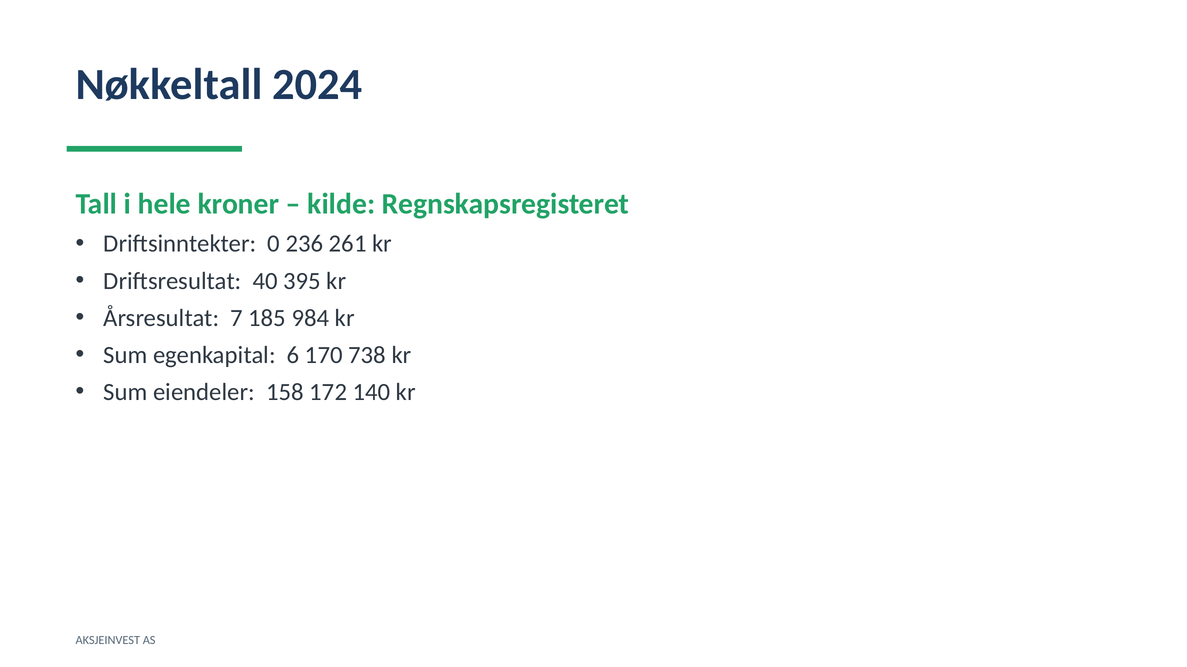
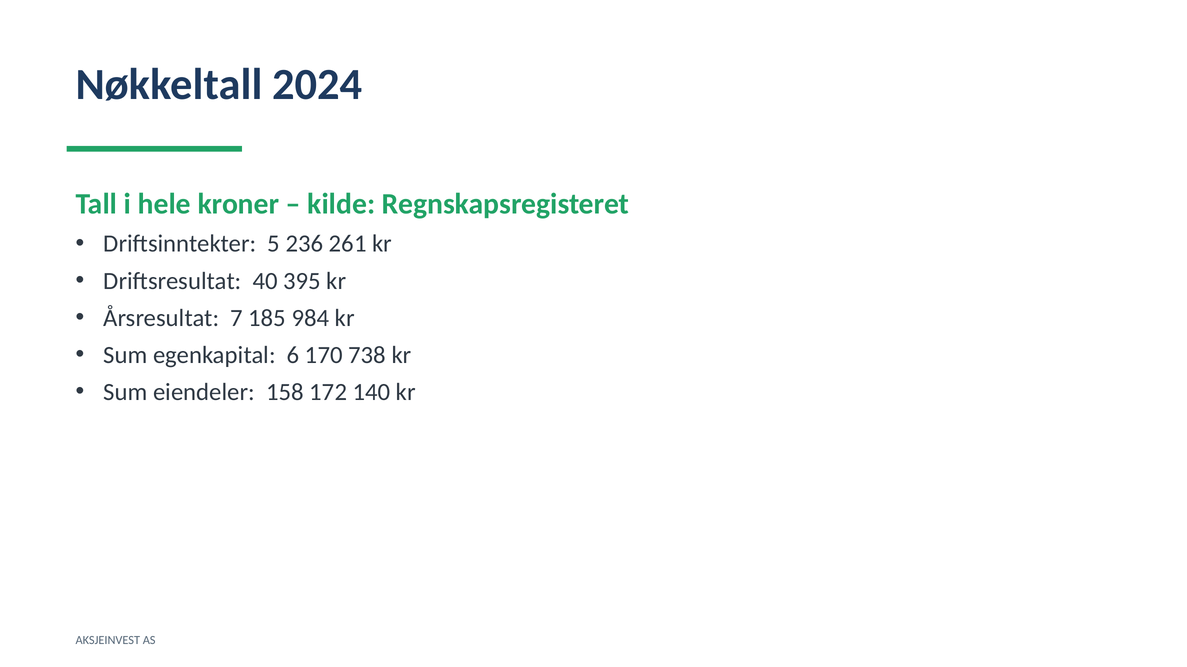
0: 0 -> 5 (274, 244)
